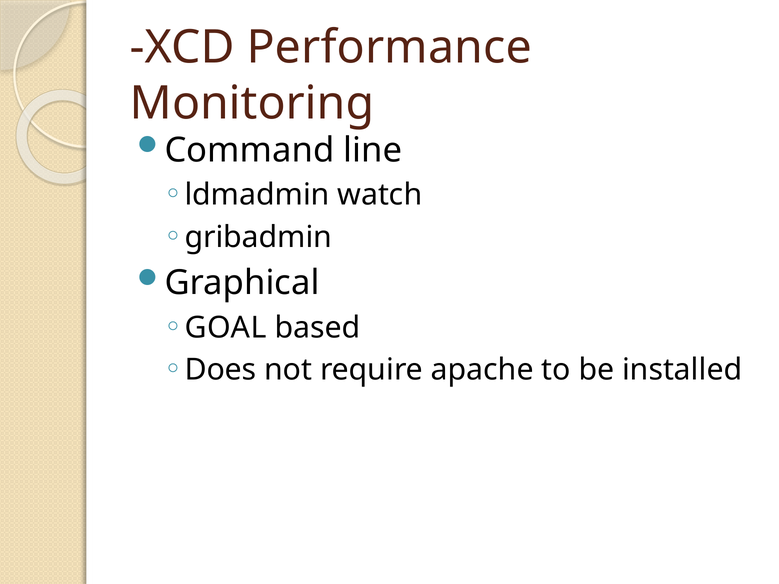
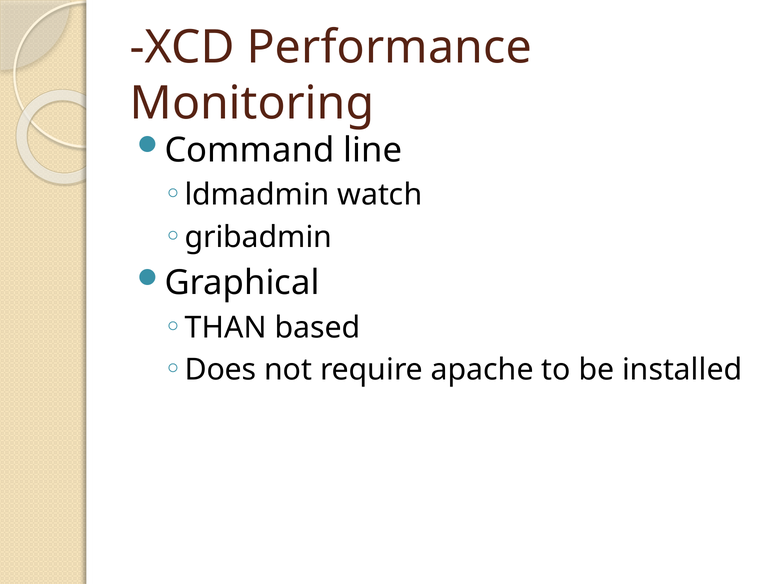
GOAL: GOAL -> THAN (226, 328)
